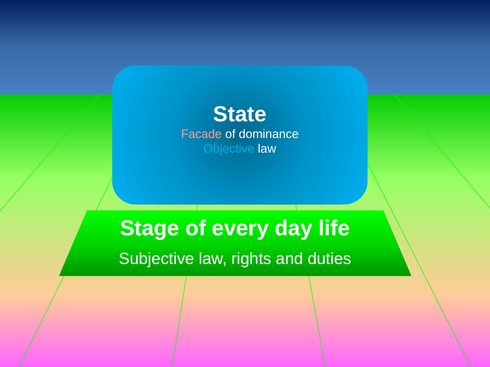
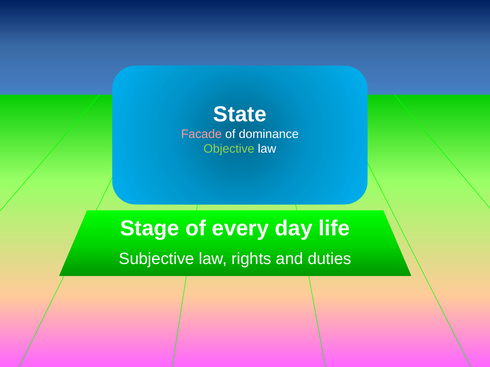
Objective colour: light blue -> light green (229, 149)
